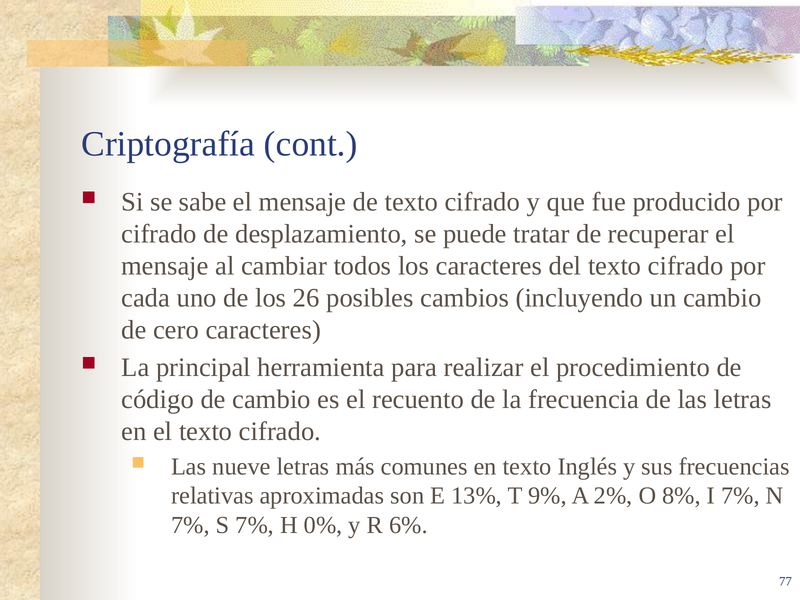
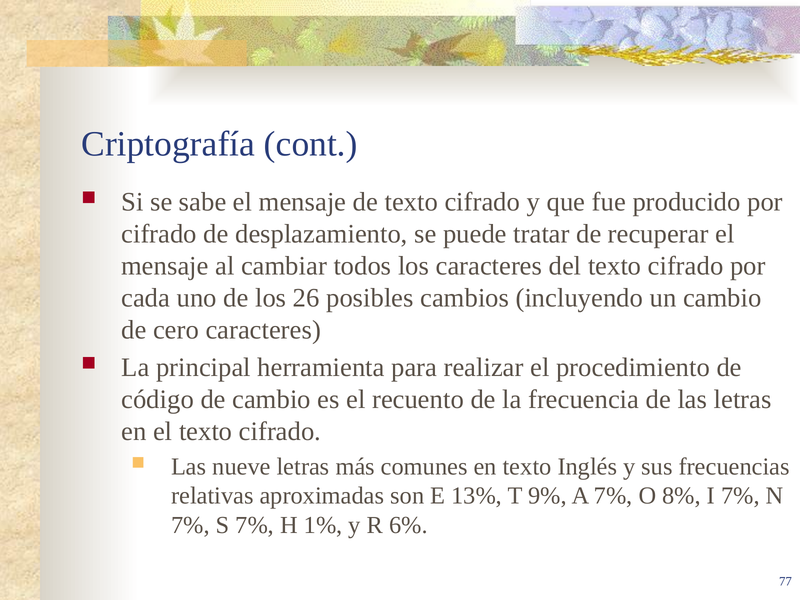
A 2%: 2% -> 7% (613, 496)
0%: 0% -> 1% (323, 525)
